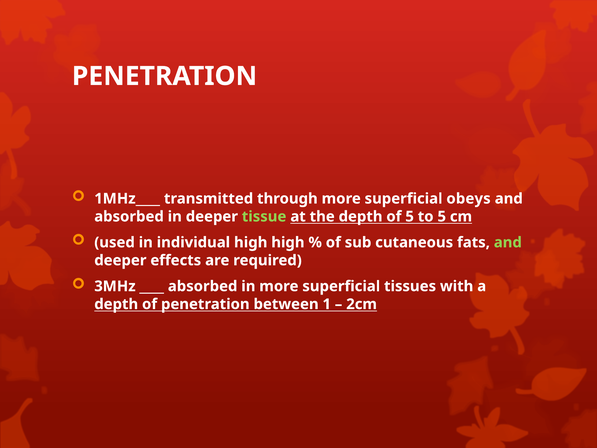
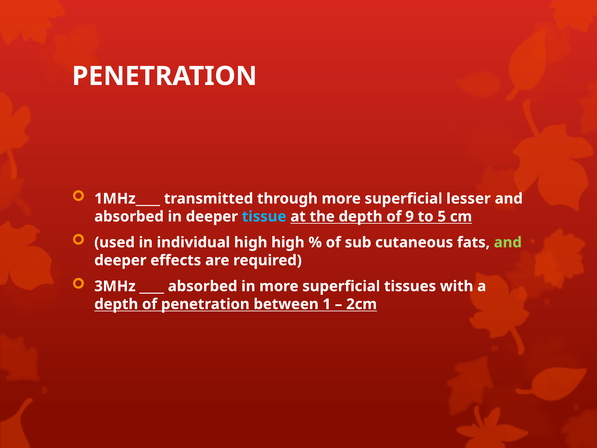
obeys: obeys -> lesser (469, 199)
tissue colour: light green -> light blue (264, 216)
of 5: 5 -> 9 (410, 216)
